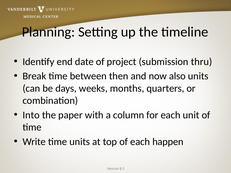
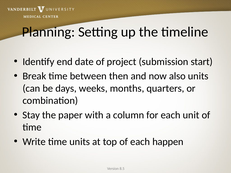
thru: thru -> start (202, 62)
Into: Into -> Stay (31, 115)
